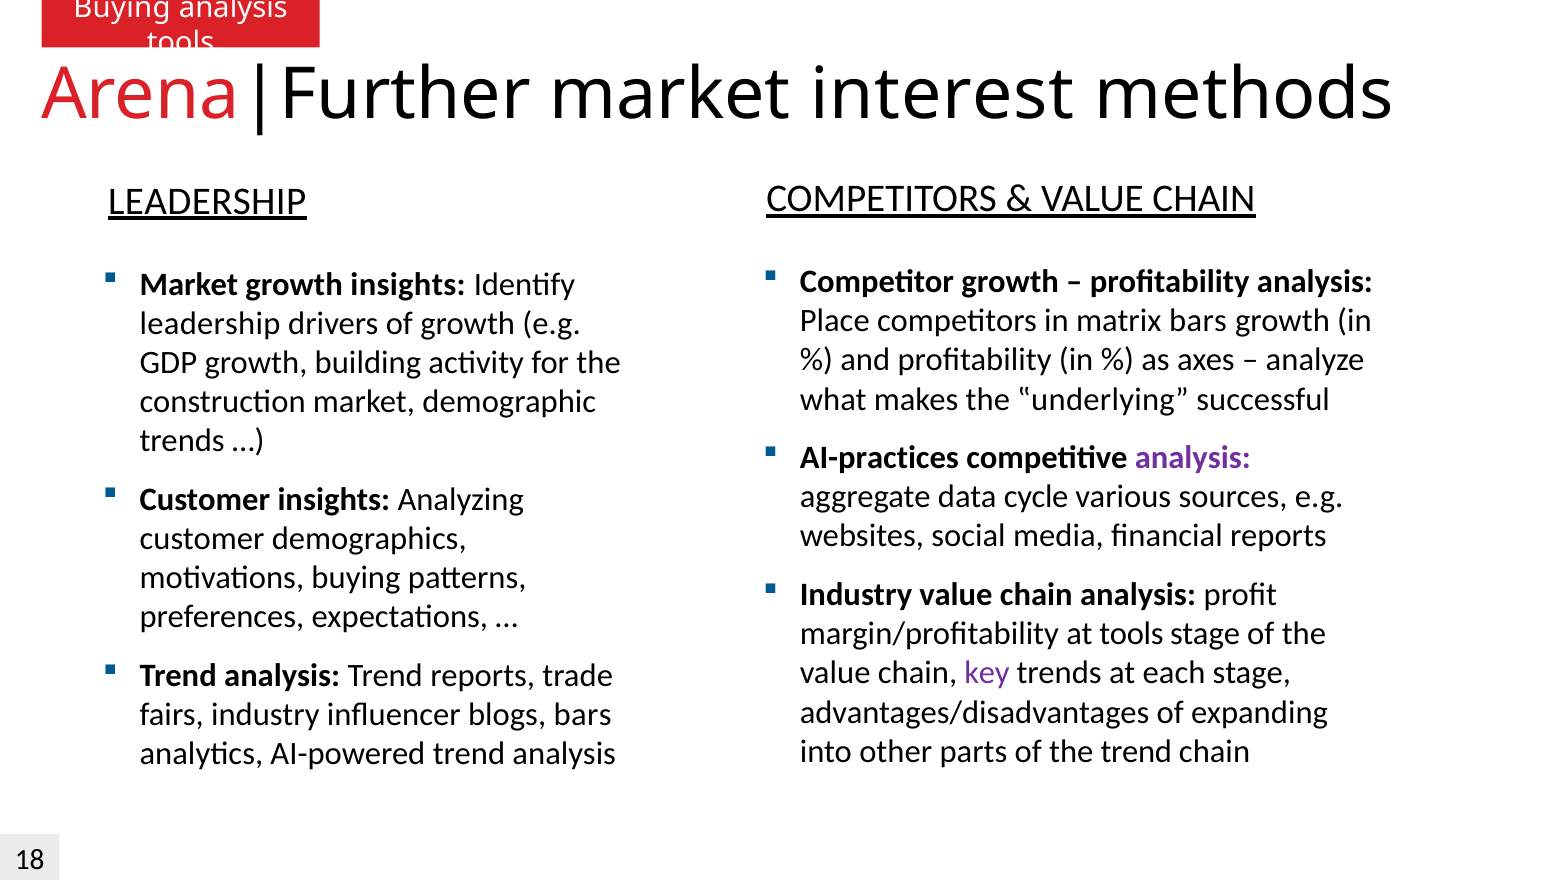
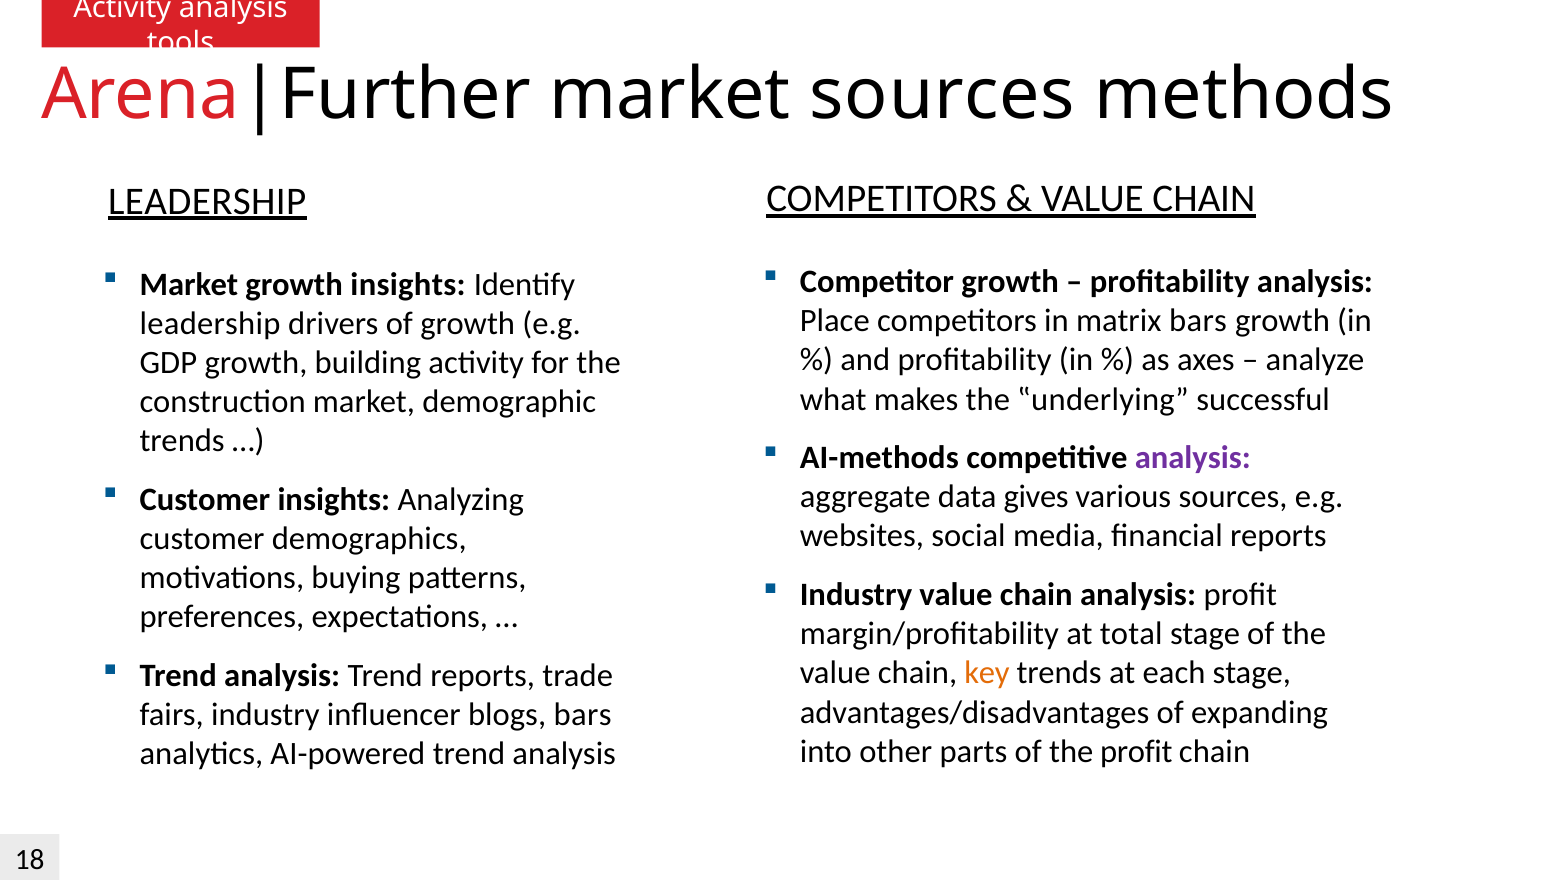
Buying: Buying -> Activity (122, 8)
market interest: interest -> sources (942, 95)
AI-practices: AI-practices -> AI-methods (879, 458)
cycle: cycle -> gives (1036, 497)
at tools: tools -> total (1131, 634)
key colour: purple -> orange (987, 673)
the trend: trend -> profit (1136, 751)
